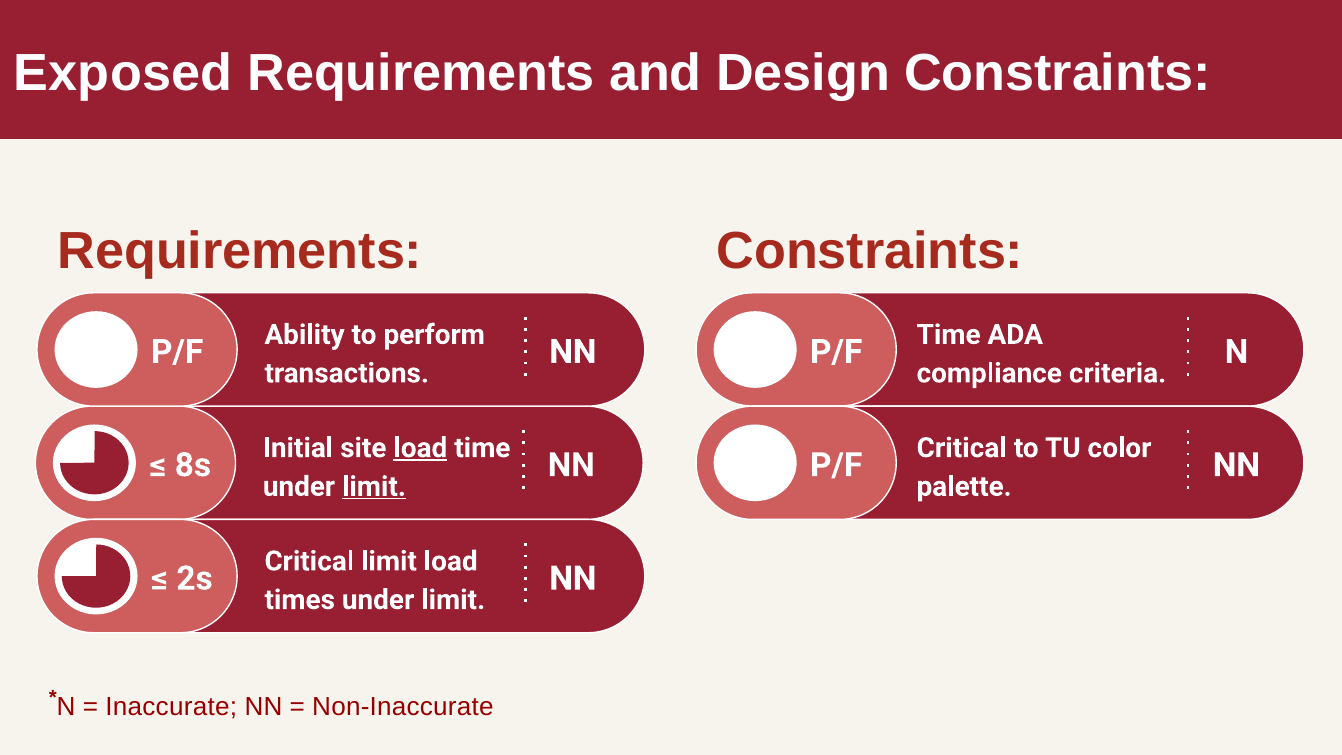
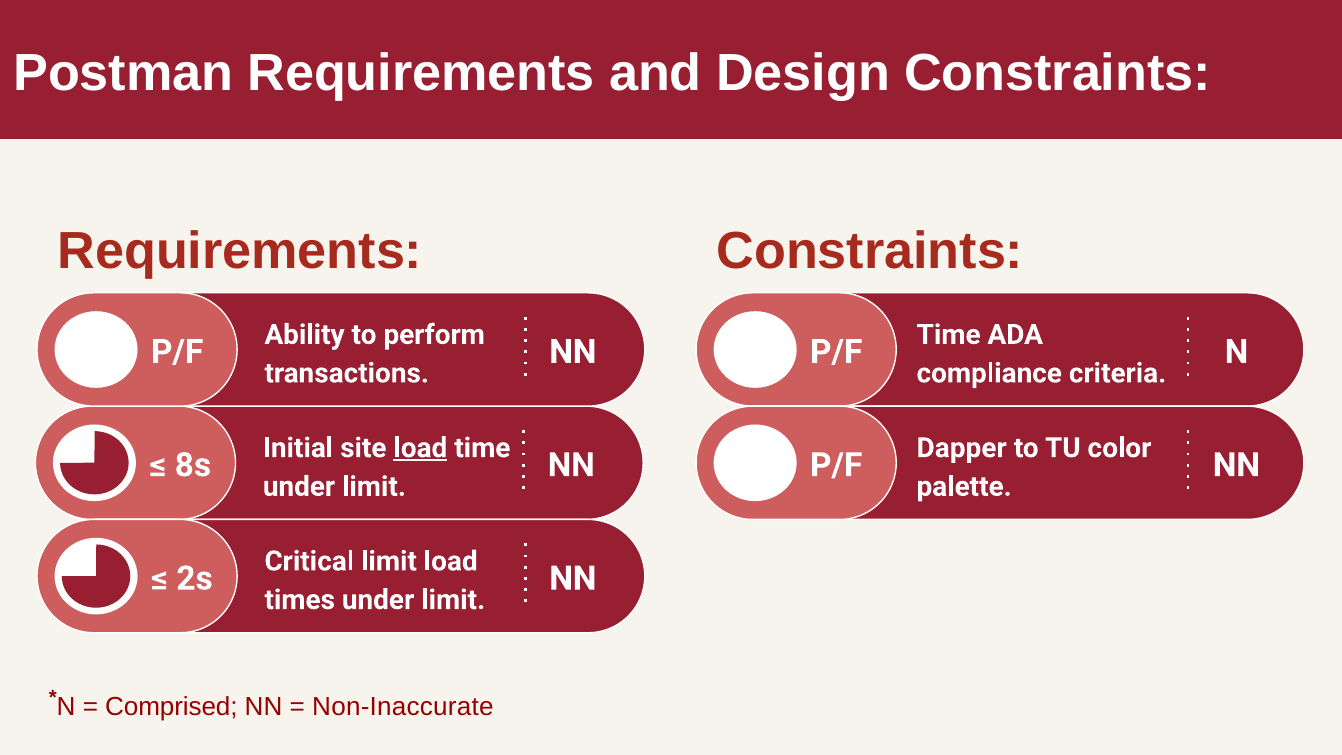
Exposed: Exposed -> Postman (123, 73)
Critical: Critical -> Dapper (962, 448)
limit underline: present -> none (374, 486)
Inaccurate: Inaccurate -> Comprised (171, 707)
